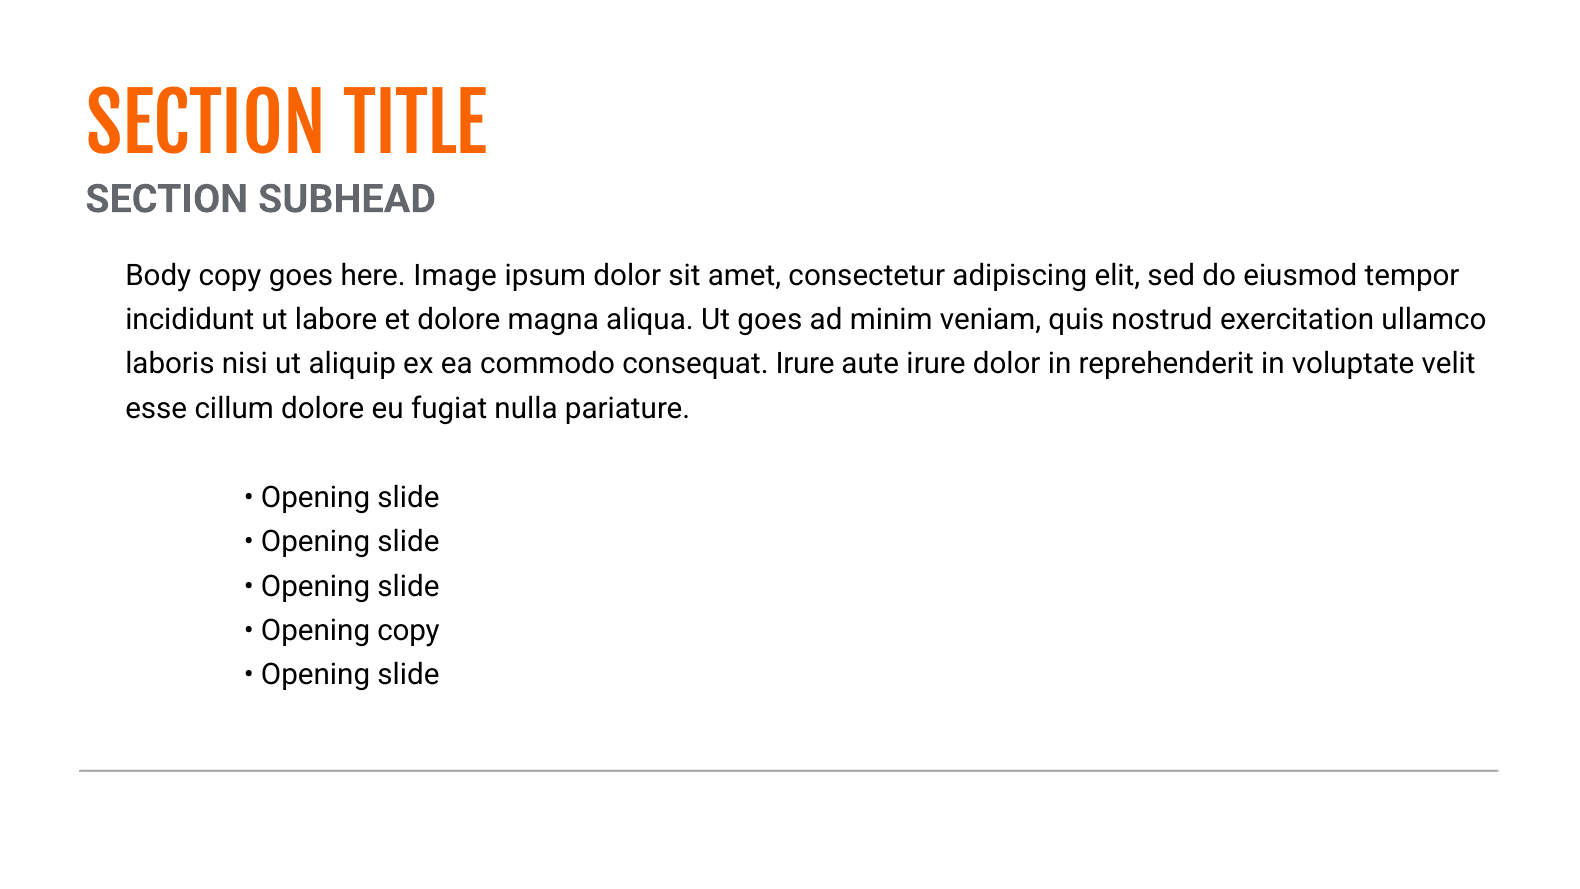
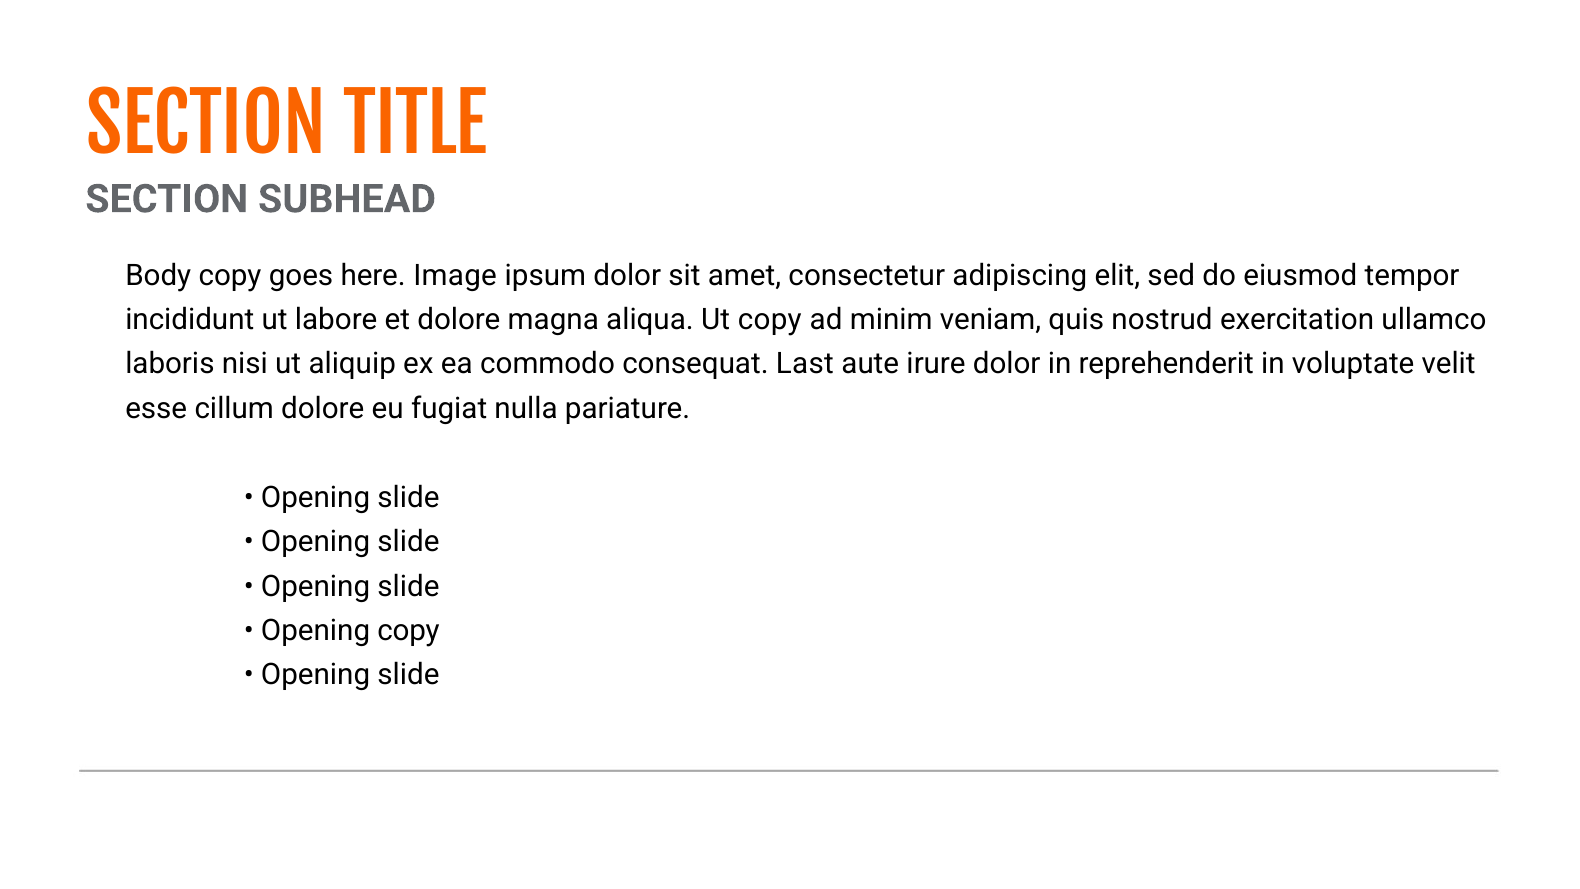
Ut goes: goes -> copy (770, 320)
consequat Irure: Irure -> Last (805, 364)
